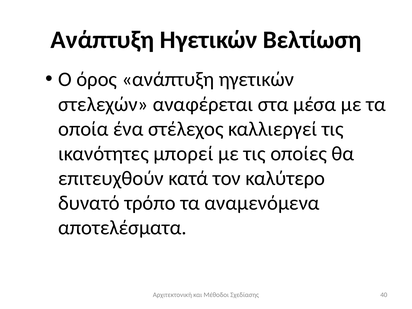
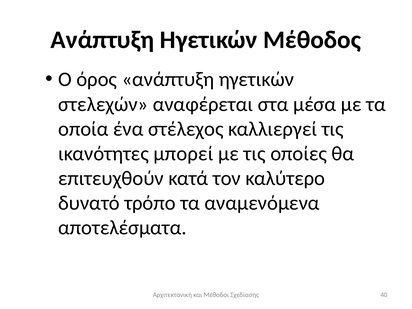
Βελτίωση: Βελτίωση -> Μέθοδος (312, 40)
